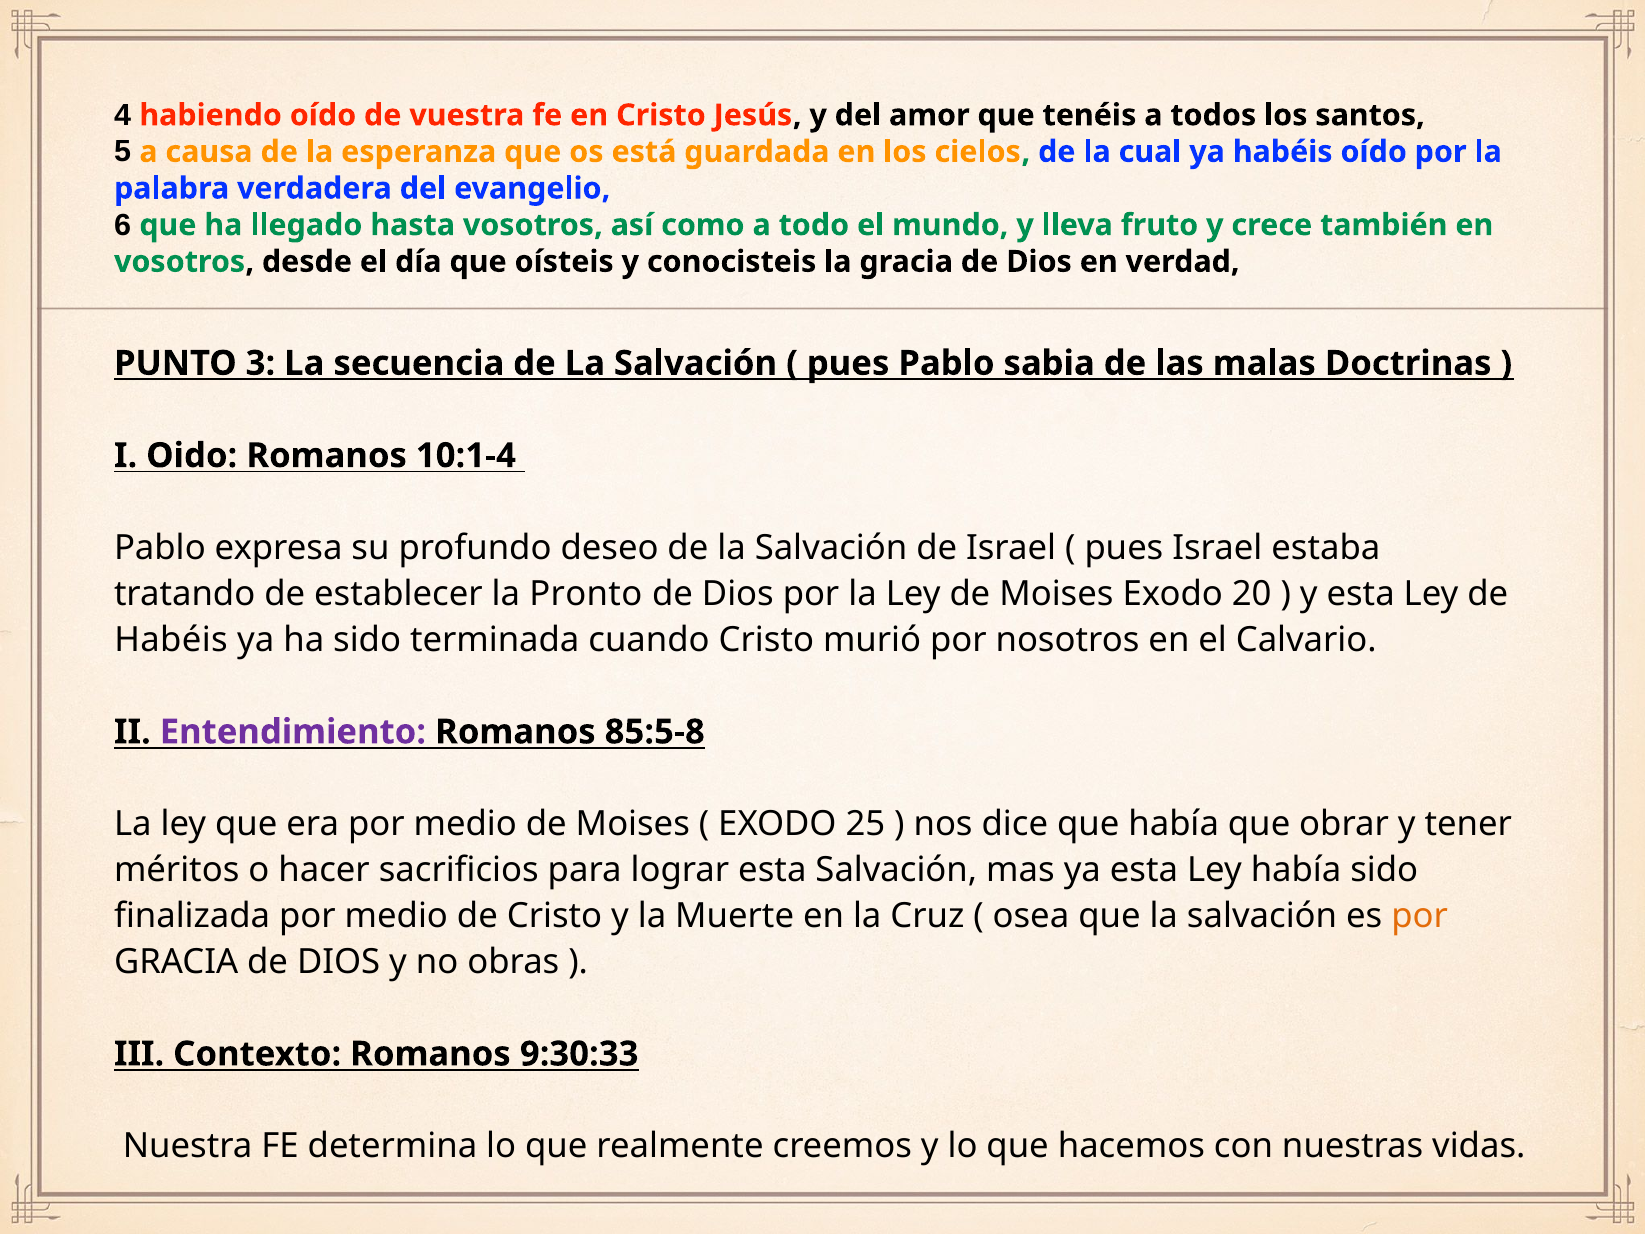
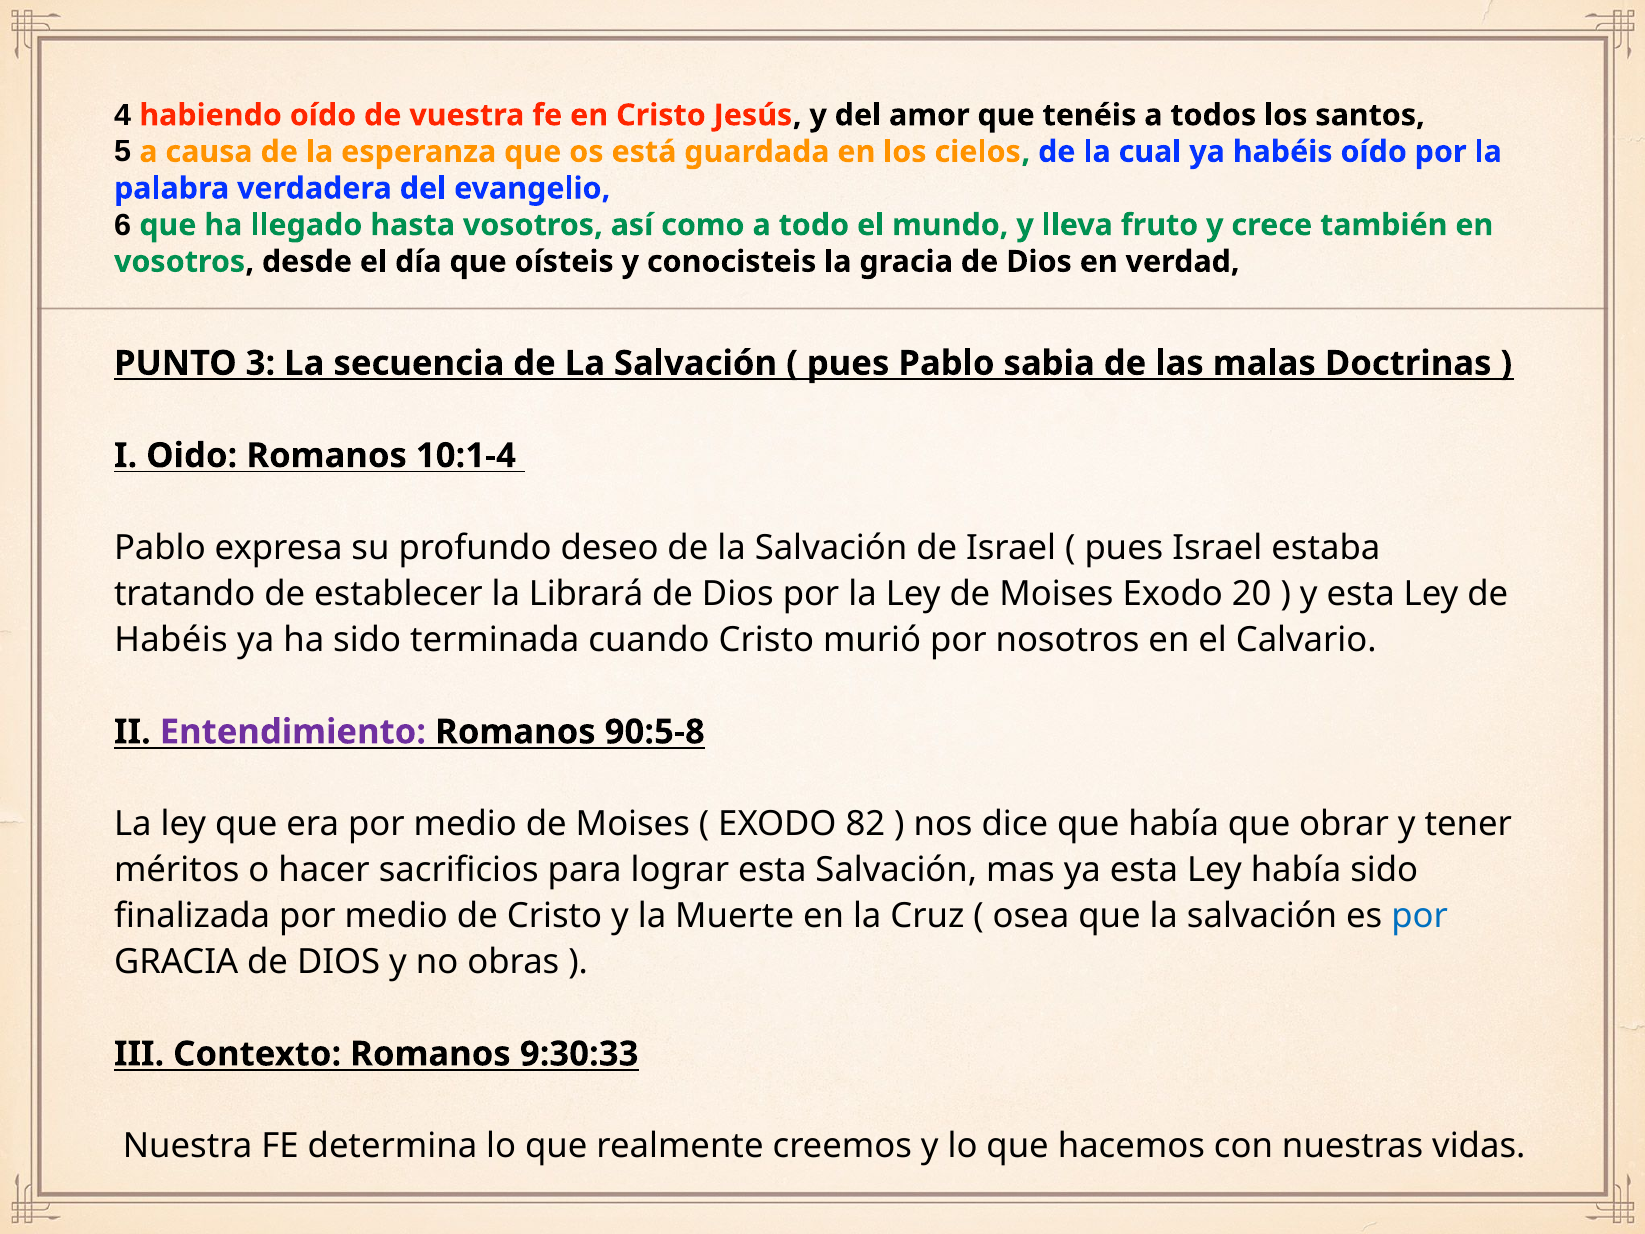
Pronto: Pronto -> Librará (586, 594)
85:5-8: 85:5-8 -> 90:5-8 (655, 732)
25: 25 -> 82 (865, 824)
por colour: orange -> blue (1420, 916)
